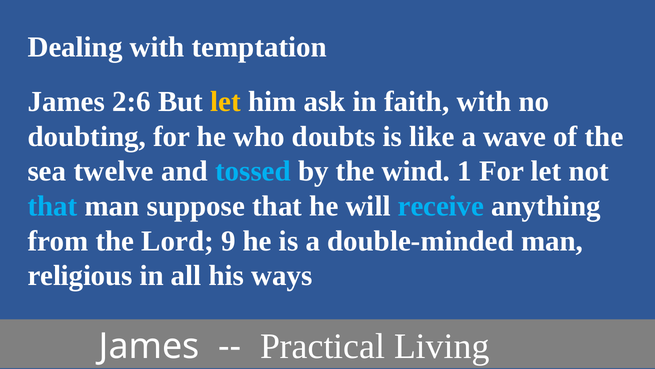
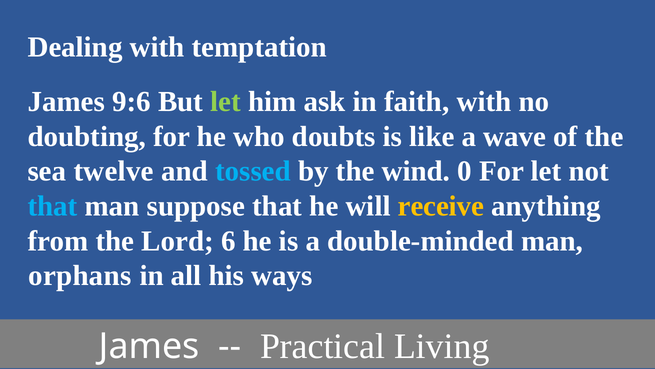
2:6: 2:6 -> 9:6 (131, 101)
let colour: yellow -> light green (226, 101)
1: 1 -> 0 (465, 171)
receive colour: light blue -> yellow (441, 206)
9: 9 -> 6 (228, 241)
religious: religious -> orphans (80, 275)
